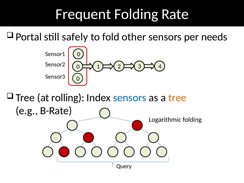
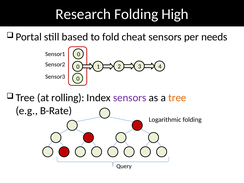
Frequent: Frequent -> Research (83, 14)
Rate: Rate -> High (175, 14)
safely: safely -> based (75, 37)
other: other -> cheat (134, 37)
sensors colour: blue -> purple (130, 98)
